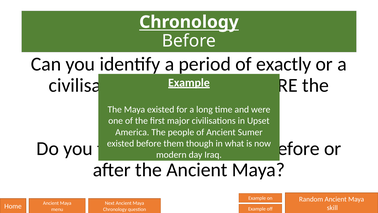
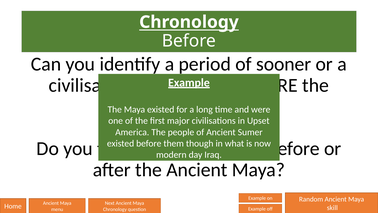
exactly: exactly -> sooner (284, 64)
